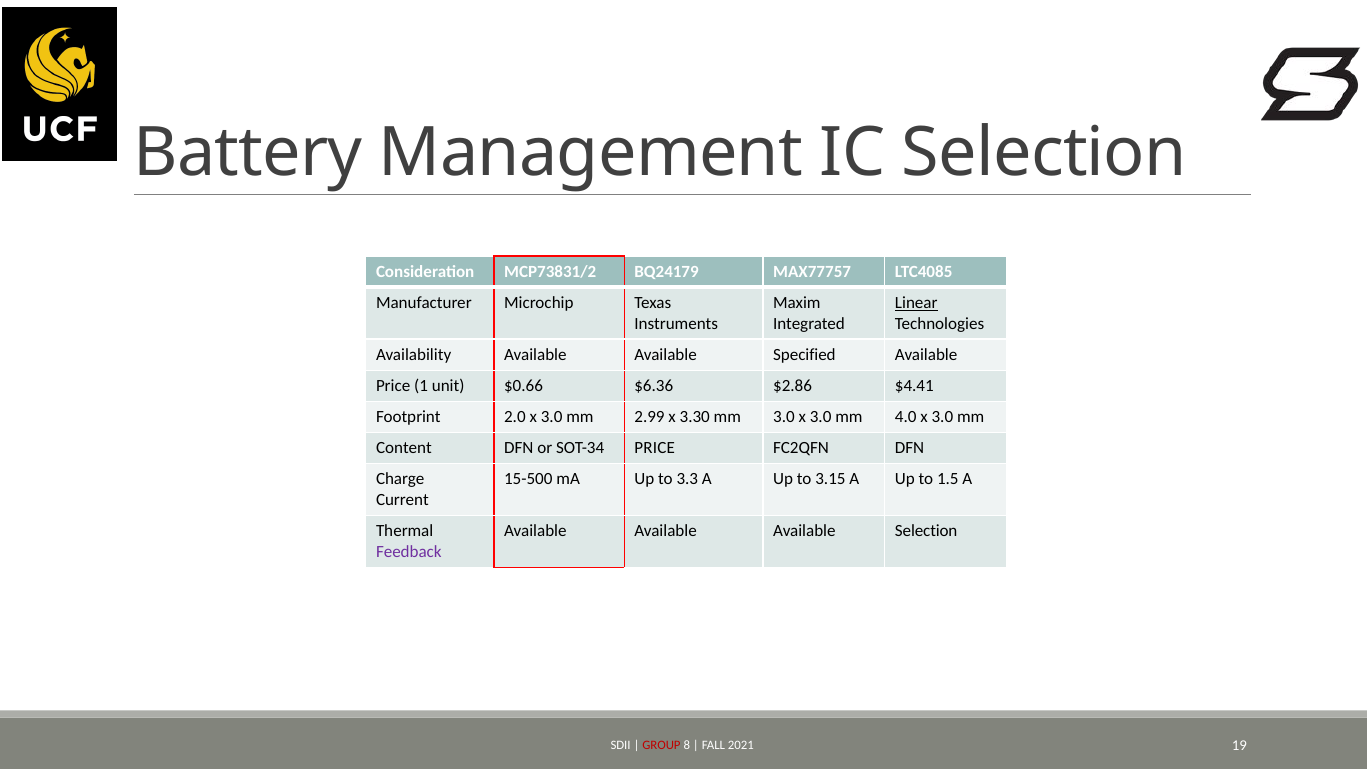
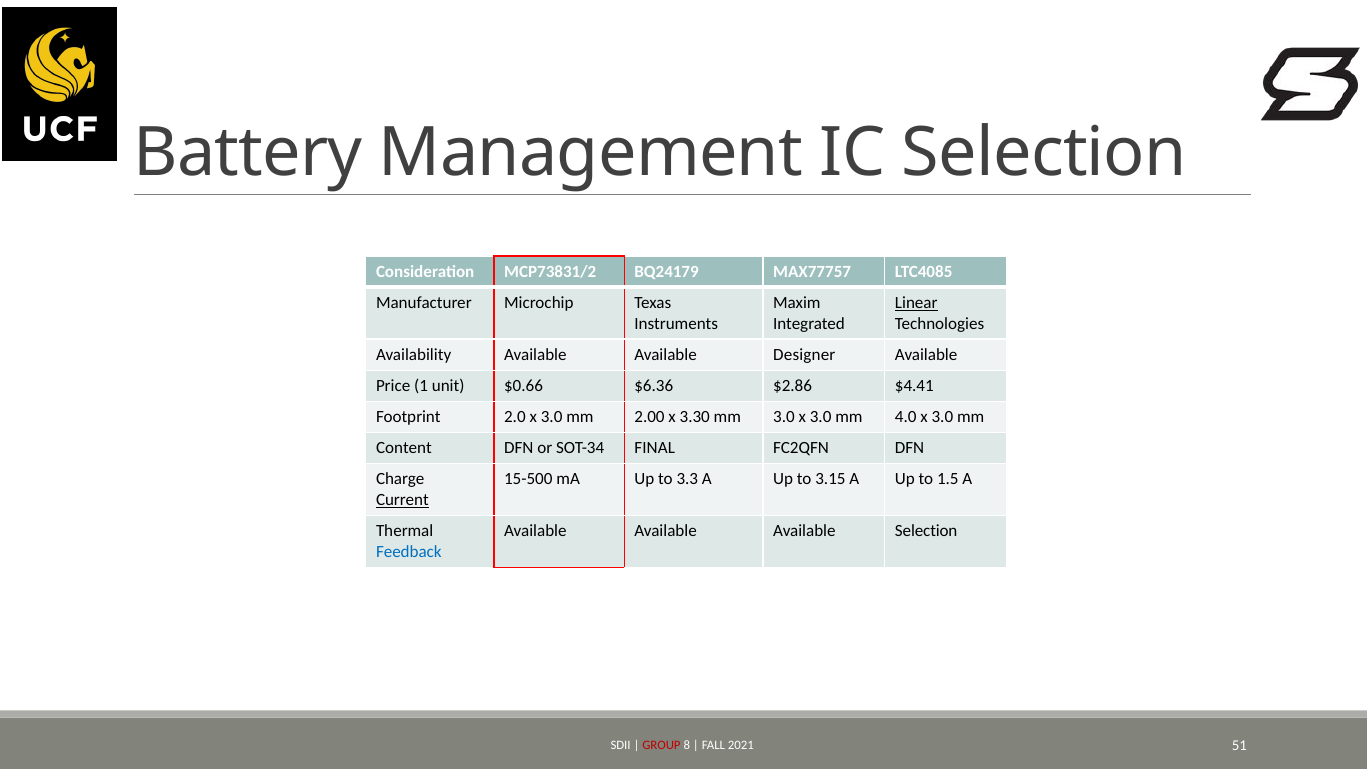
Specified: Specified -> Designer (804, 355)
2.99: 2.99 -> 2.00 (649, 417)
SOT-34 PRICE: PRICE -> FINAL (655, 448)
Current underline: none -> present (402, 500)
Feedback colour: purple -> blue (409, 552)
19: 19 -> 51 (1239, 746)
